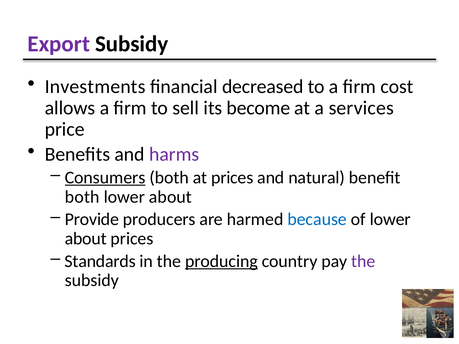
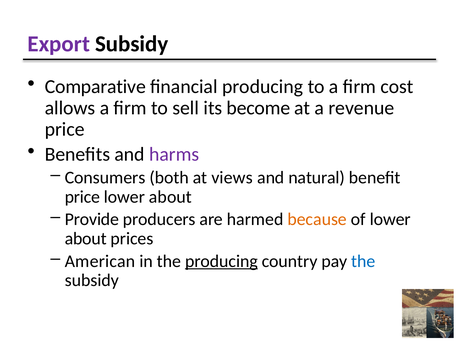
Investments: Investments -> Comparative (95, 87)
financial decreased: decreased -> producing (263, 87)
services: services -> revenue (361, 108)
Consumers underline: present -> none (105, 178)
at prices: prices -> views (232, 178)
both: both -> price (82, 197)
because colour: blue -> orange (317, 220)
Standards: Standards -> American (100, 261)
the colour: purple -> blue (363, 261)
